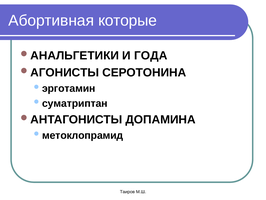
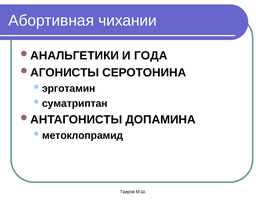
которые: которые -> чихании (128, 21)
